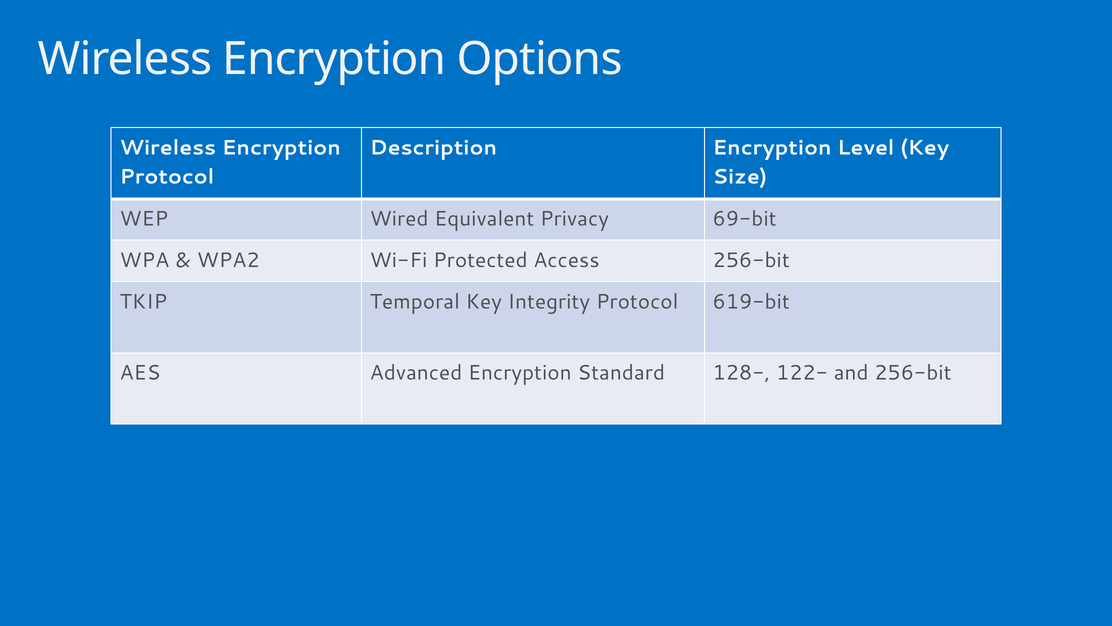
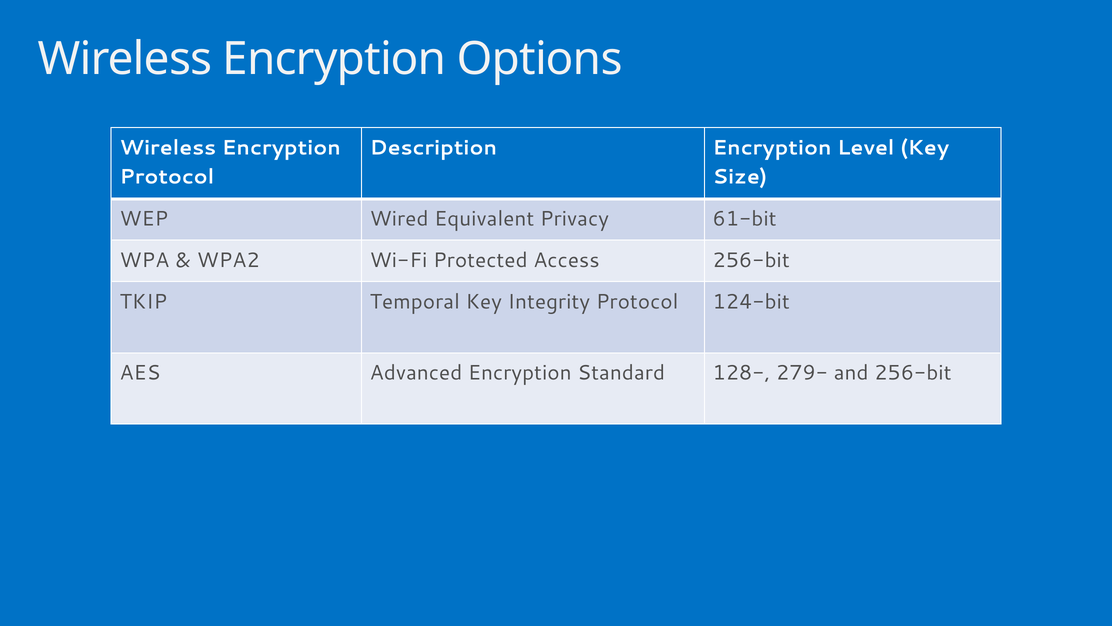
69-bit: 69-bit -> 61-bit (745, 219)
619-bit: 619-bit -> 124-bit (751, 301)
122-: 122- -> 279- (802, 373)
